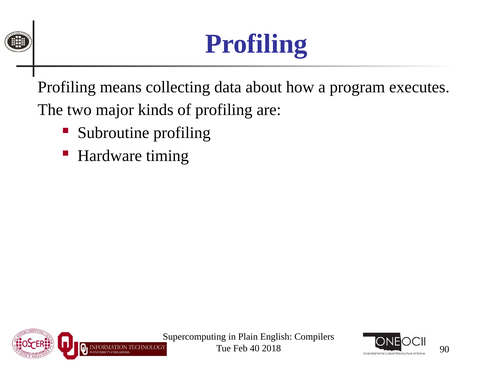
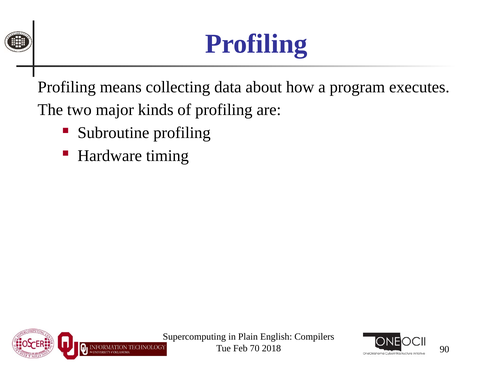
40: 40 -> 70 (255, 348)
